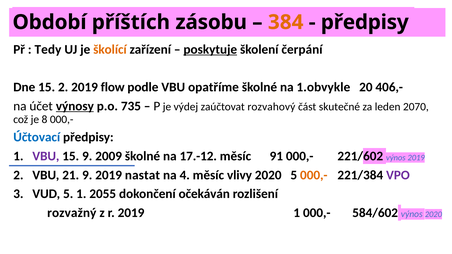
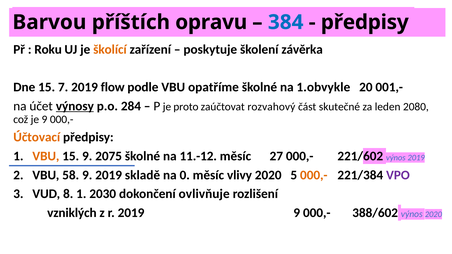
Období: Období -> Barvou (49, 22)
zásobu: zásobu -> opravu (211, 22)
384 colour: orange -> blue (286, 22)
Tedy: Tedy -> Roku (48, 49)
poskytuje underline: present -> none (210, 49)
čerpání: čerpání -> závěrka (302, 49)
15 2: 2 -> 7 (63, 87)
406,-: 406,- -> 001,- (389, 87)
735: 735 -> 284 (131, 106)
výdej: výdej -> proto (186, 107)
2070: 2070 -> 2080 (416, 107)
je 8: 8 -> 9 (44, 119)
Účtovací colour: blue -> orange (37, 137)
VBU colour: purple -> orange (46, 156)
2009: 2009 -> 2075 (109, 156)
17.-12: 17.-12 -> 11.-12 (198, 156)
91: 91 -> 27 (276, 156)
21: 21 -> 58 (71, 175)
nastat: nastat -> skladě (142, 175)
4: 4 -> 0 (185, 175)
VUD 5: 5 -> 8 (68, 194)
2055: 2055 -> 2030 (103, 194)
očekáván: očekáván -> ovlivňuje (204, 194)
rozvažný: rozvažný -> vzniklých (72, 213)
2019 1: 1 -> 9 (297, 213)
584/602: 584/602 -> 388/602 (375, 213)
